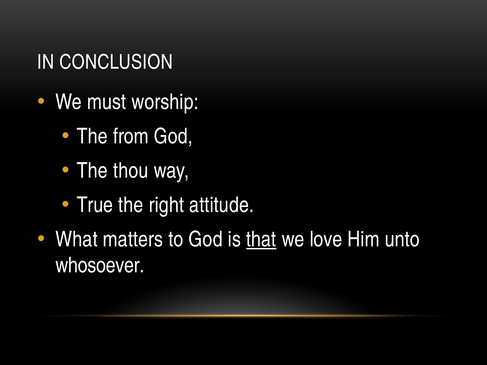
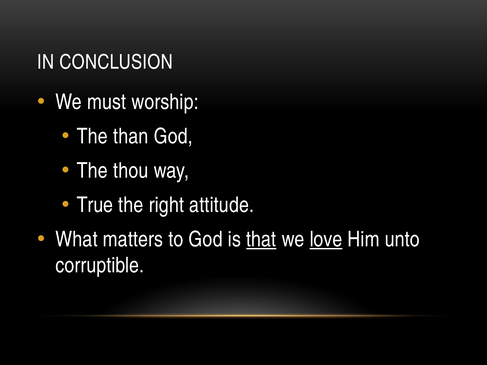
from: from -> than (131, 137)
love underline: none -> present (326, 240)
whosoever: whosoever -> corruptible (100, 266)
